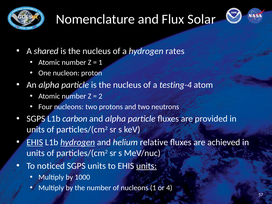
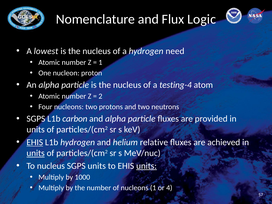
Solar: Solar -> Logic (202, 19)
shared: shared -> lowest (46, 51)
rates: rates -> need (175, 51)
hydrogen underline: present -> none (78, 142)
units underline: none -> present (36, 153)
To noticed: noticed -> nucleus (51, 166)
